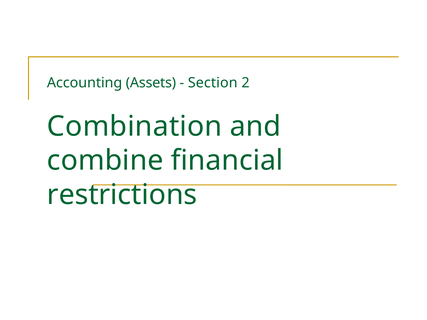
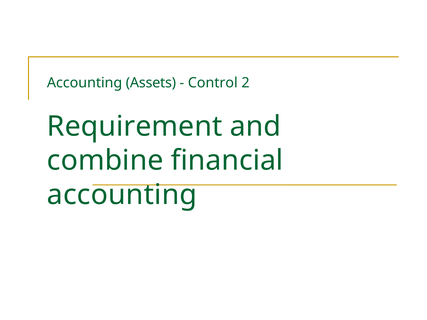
Section: Section -> Control (213, 83)
Combination: Combination -> Requirement (135, 127)
restrictions: restrictions -> accounting (122, 195)
